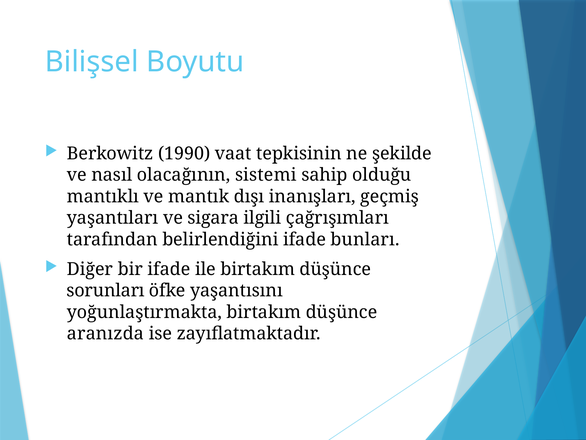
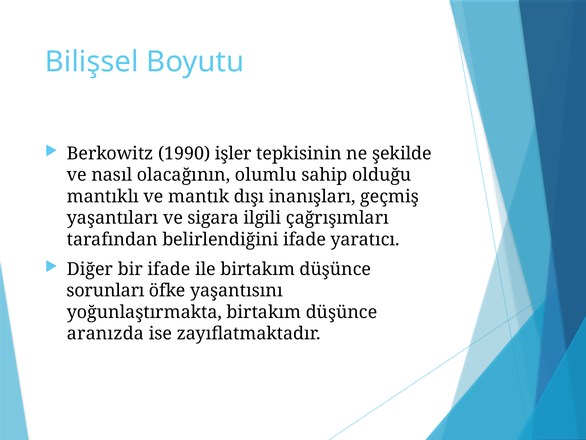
vaat: vaat -> işler (233, 153)
sistemi: sistemi -> olumlu (266, 175)
bunları: bunları -> yaratıcı (365, 239)
